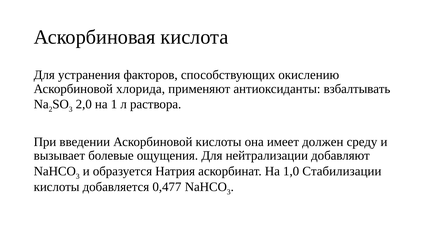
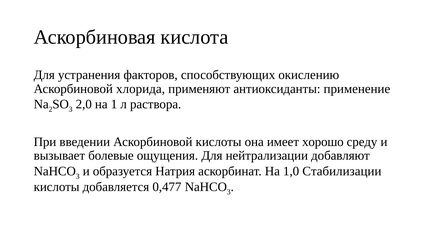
взбалтывать: взбалтывать -> применение (357, 89)
должен: должен -> хорошо (323, 142)
